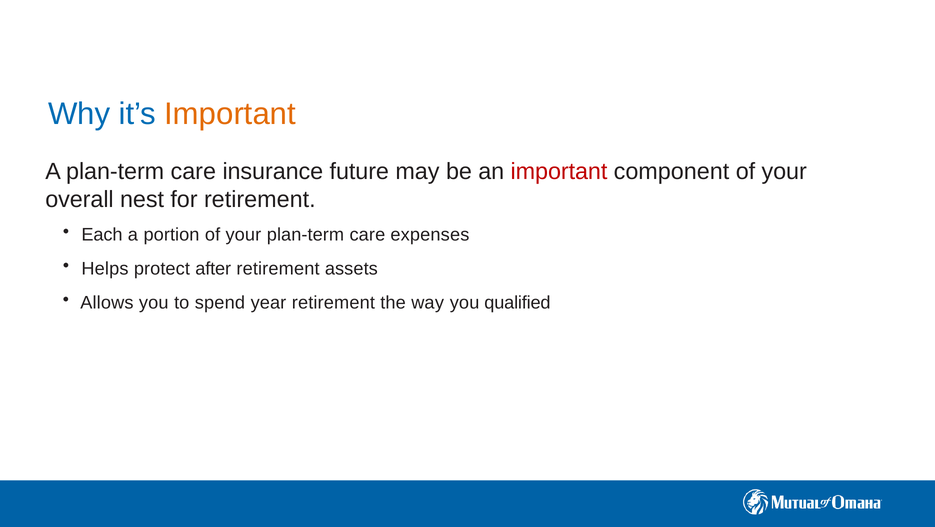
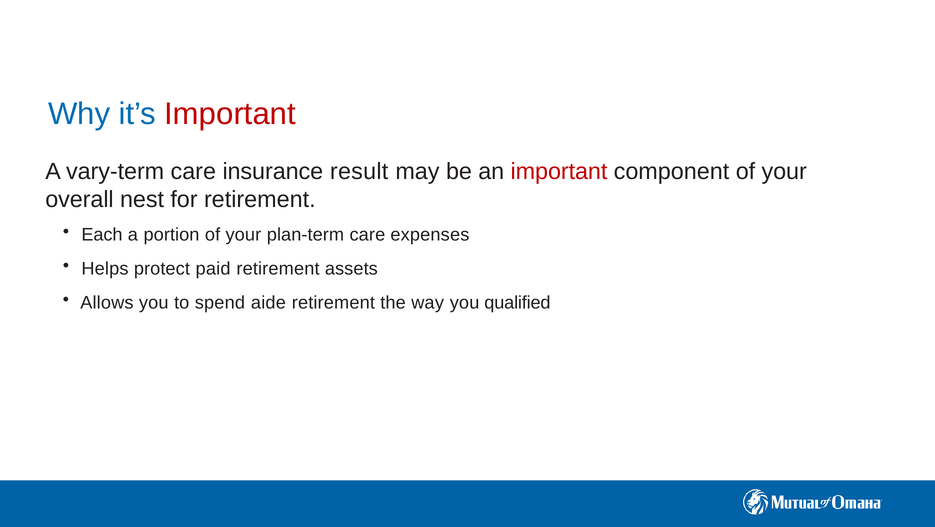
Important colour: orange -> red (230, 114)
A plan-term: plan-term -> vary-term (115, 171)
future: future -> result (359, 171)
after: after -> paid (213, 268)
year: year -> aide (268, 302)
